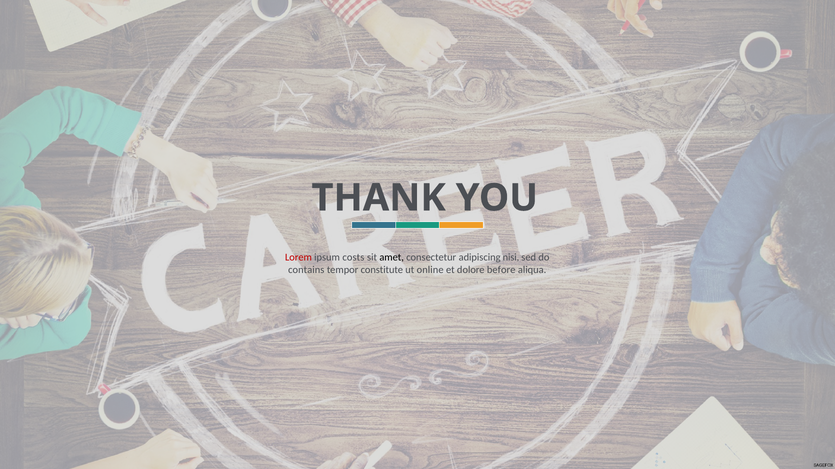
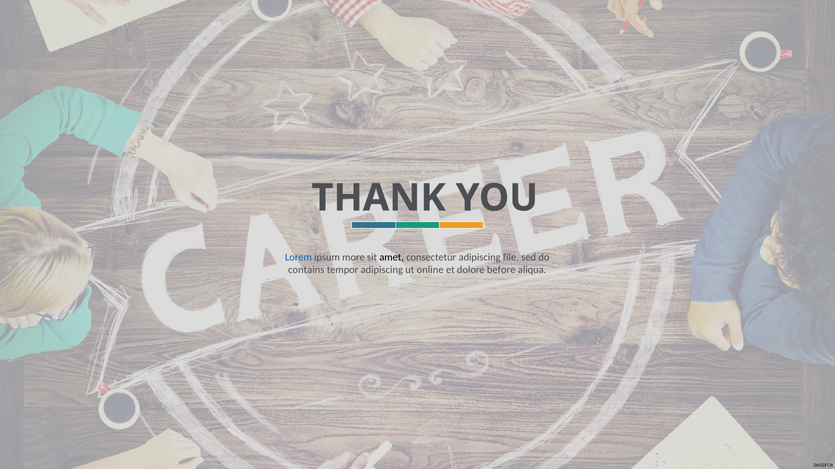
Lorem colour: red -> blue (298, 258)
costs: costs -> more (353, 258)
nisi: nisi -> file (511, 258)
tempor constitute: constitute -> adipiscing (382, 270)
